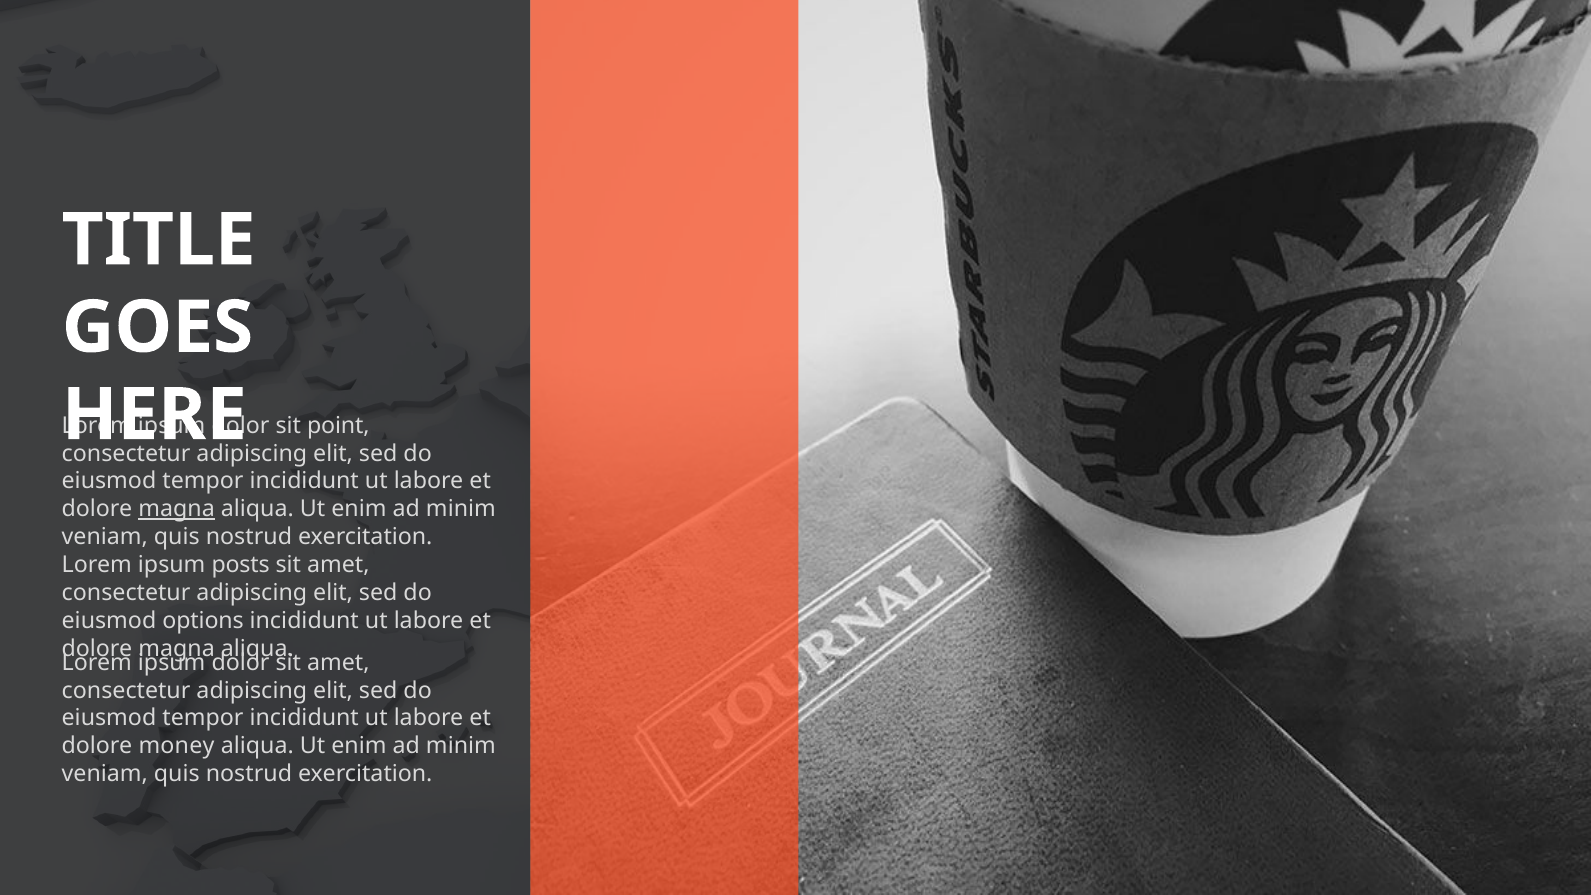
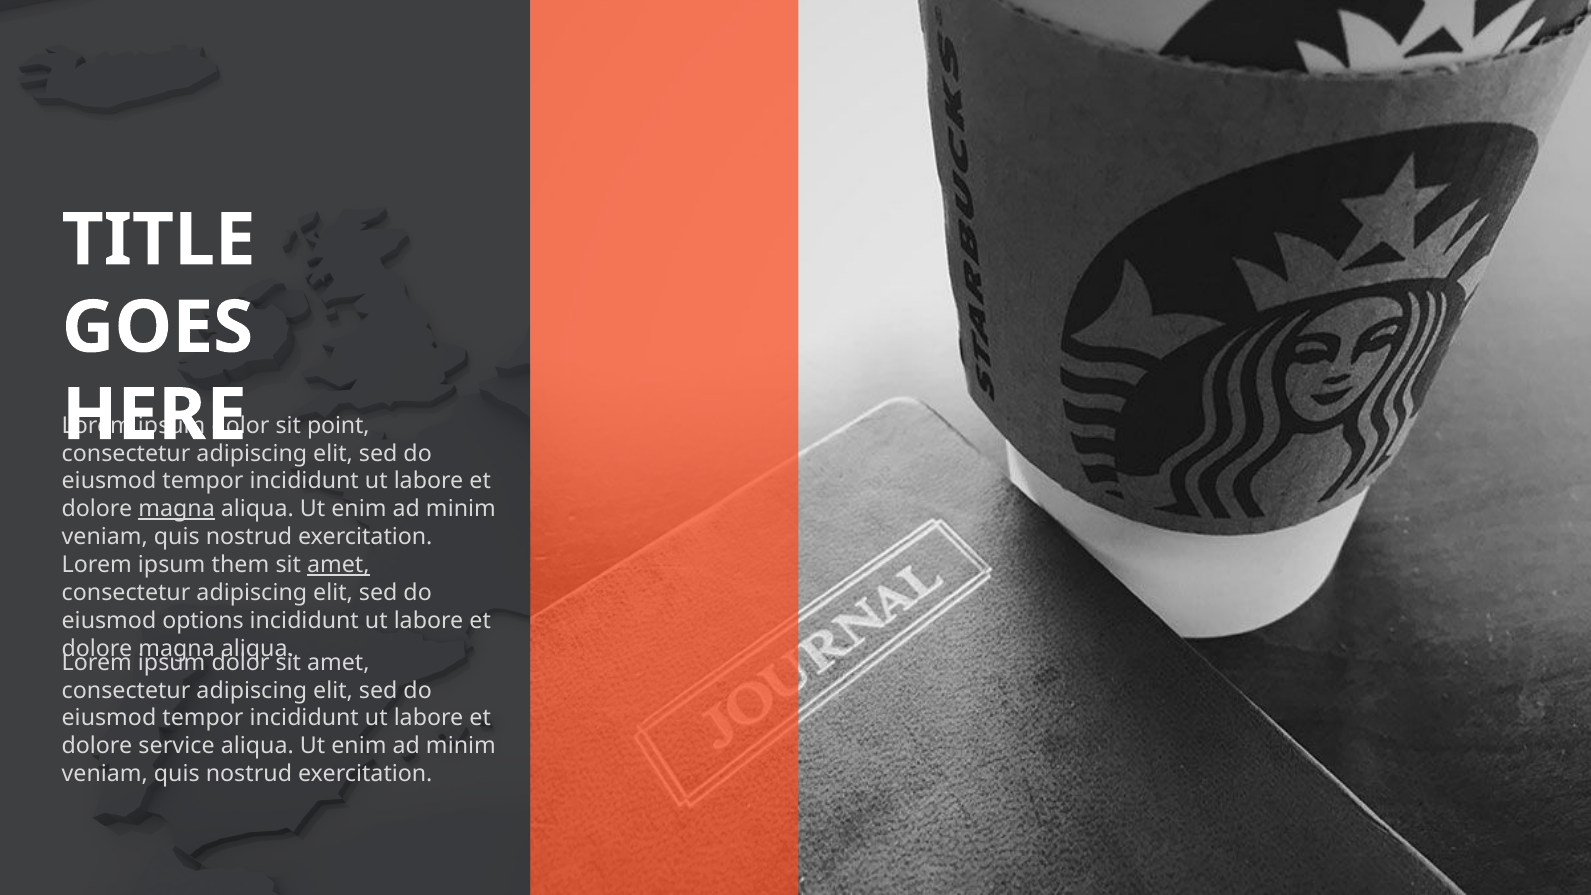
posts: posts -> them (240, 565)
amet underline: none -> present (338, 565)
money: money -> service (177, 746)
